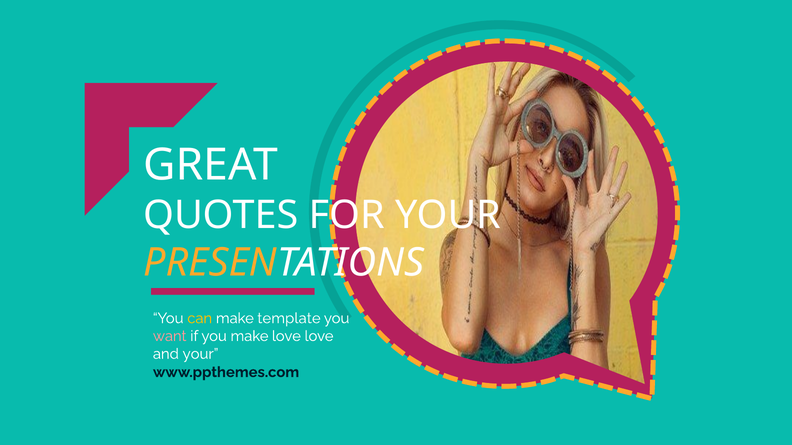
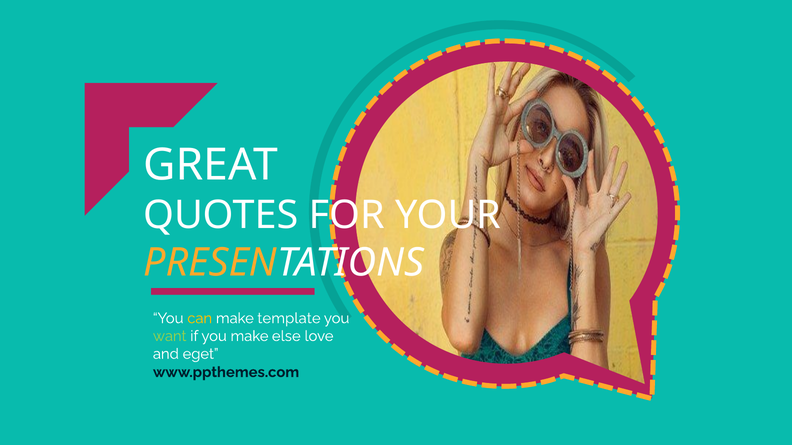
want colour: pink -> light green (170, 336)
make love: love -> else (286, 336)
and your: your -> eget (201, 354)
